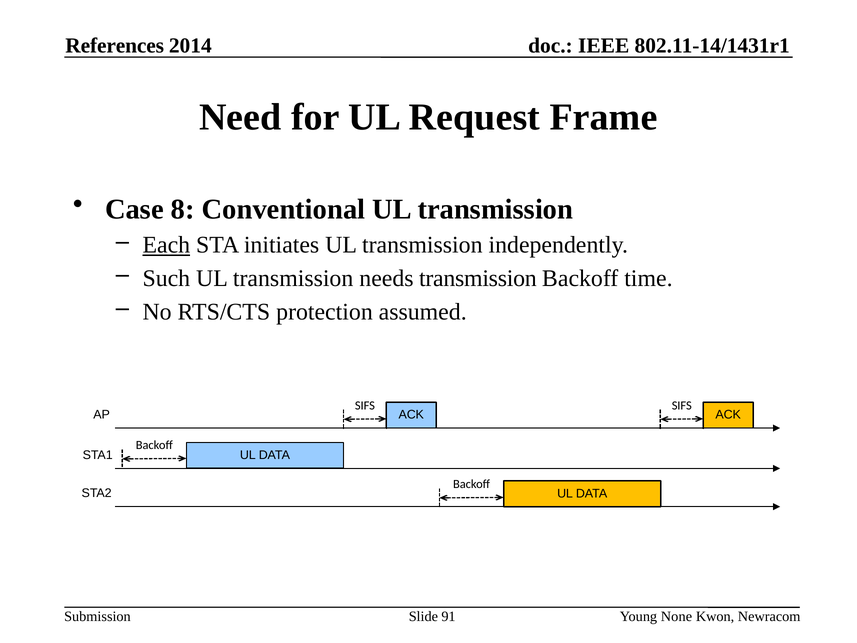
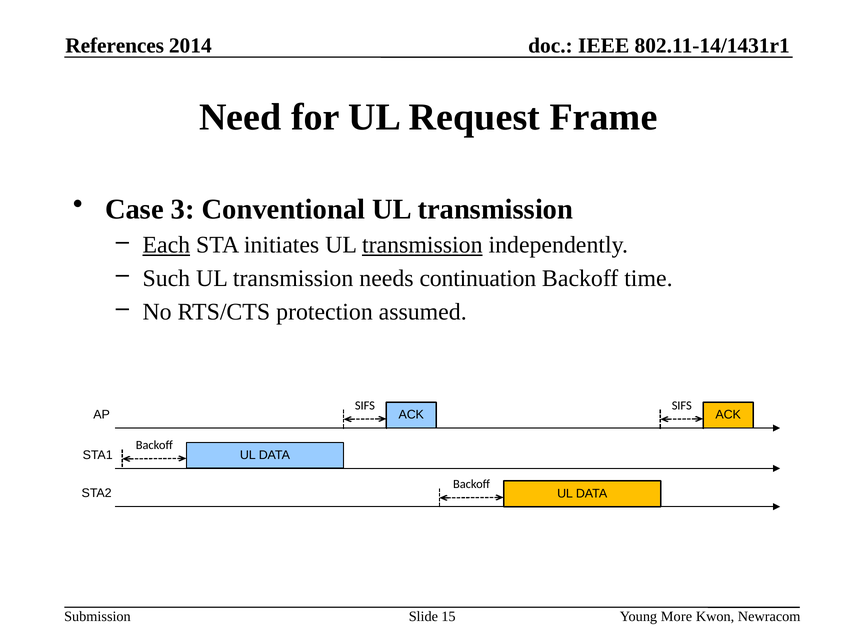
8: 8 -> 3 (183, 209)
transmission underline: none -> present (422, 245)
needs transmission: transmission -> continuation (478, 278)
91: 91 -> 15 (449, 616)
None: None -> More (676, 616)
